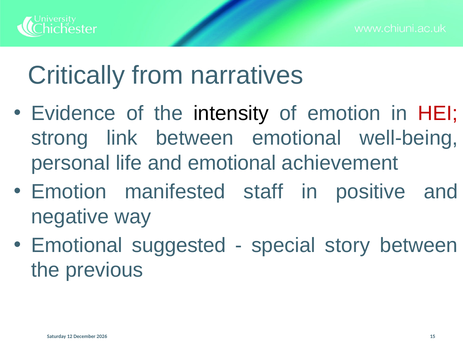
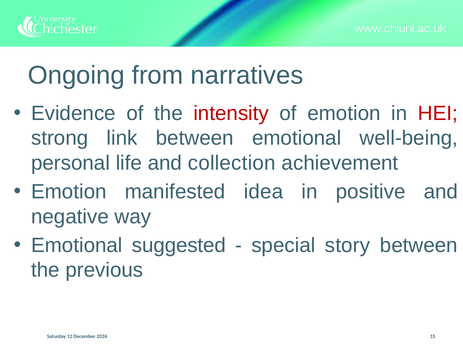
Critically: Critically -> Ongoing (76, 75)
intensity colour: black -> red (231, 113)
and emotional: emotional -> collection (232, 163)
staff: staff -> idea (263, 191)
